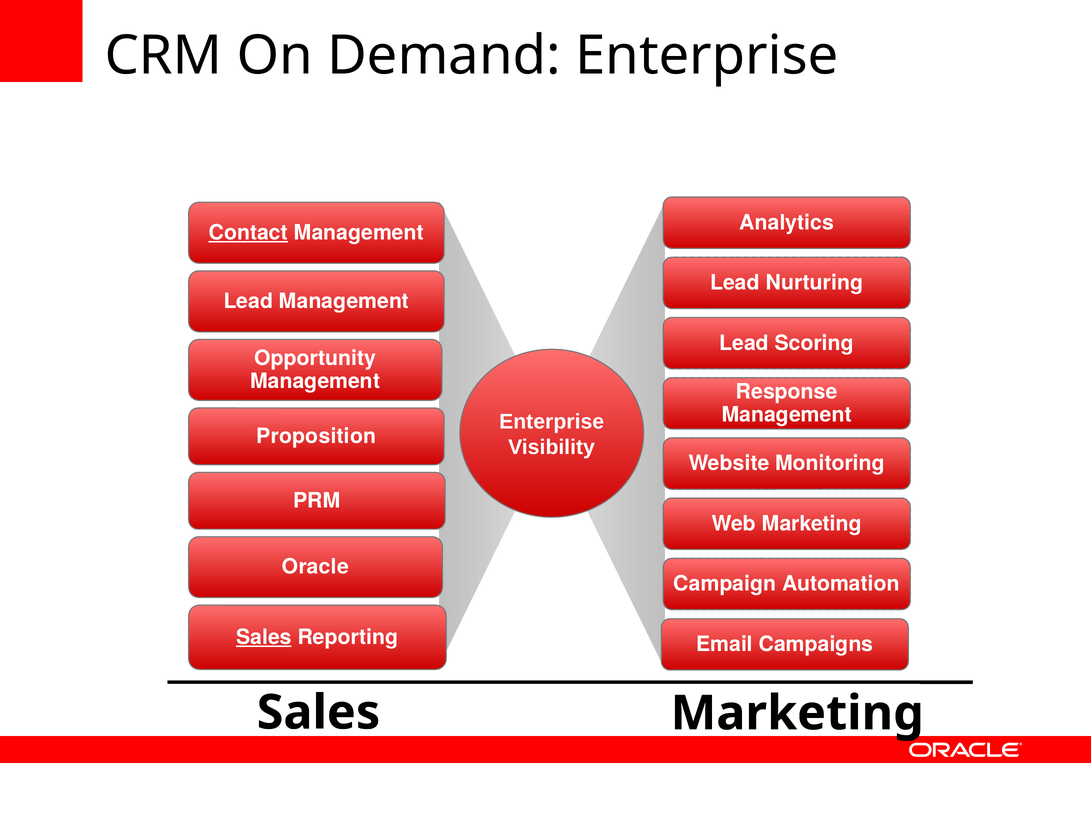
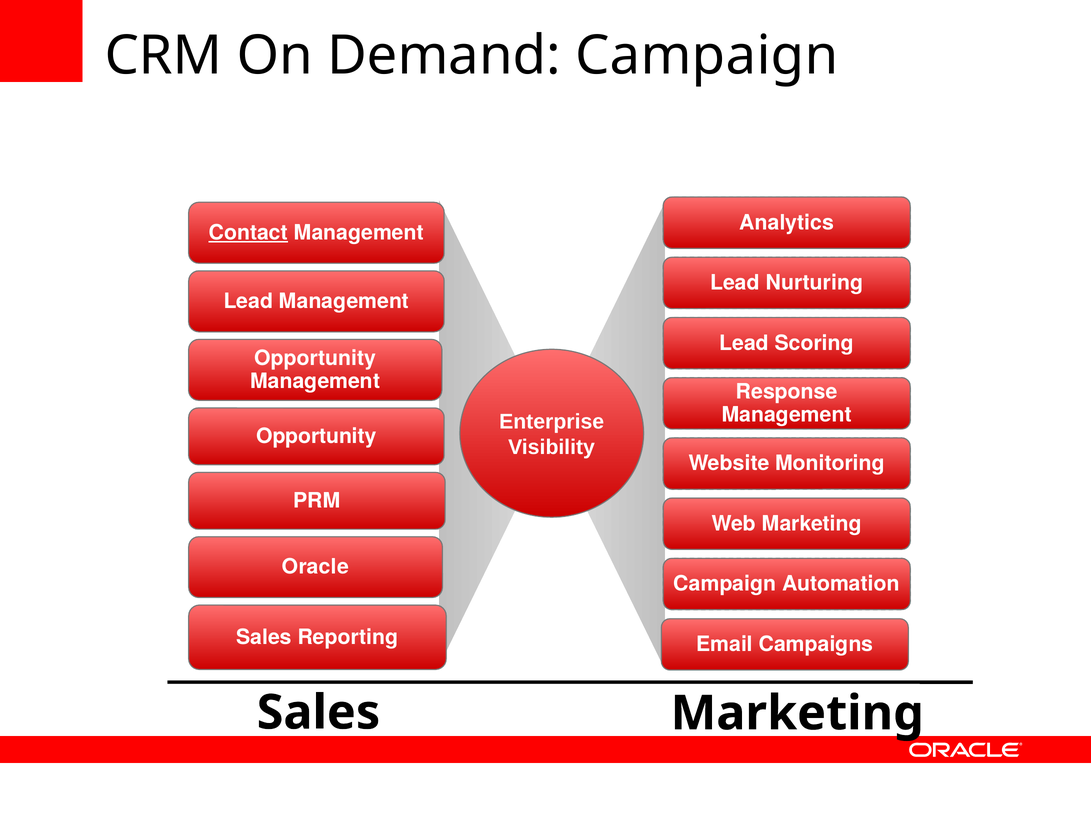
Demand Enterprise: Enterprise -> Campaign (707, 56)
Proposition: Proposition -> Opportunity (316, 436)
Sales underline: present -> none (264, 637)
